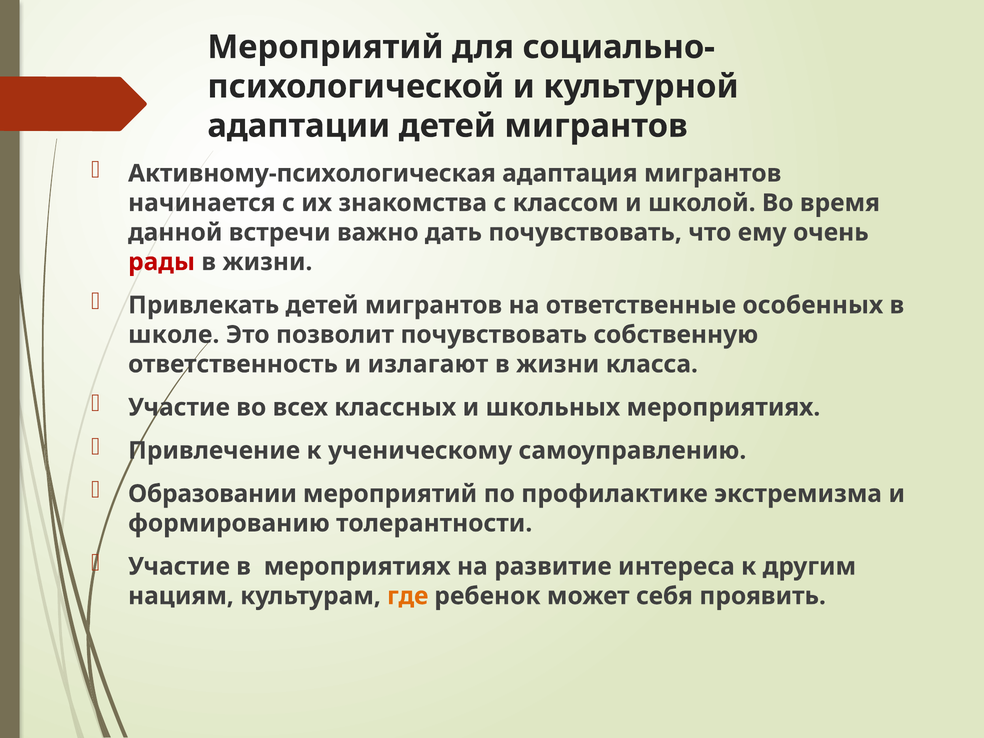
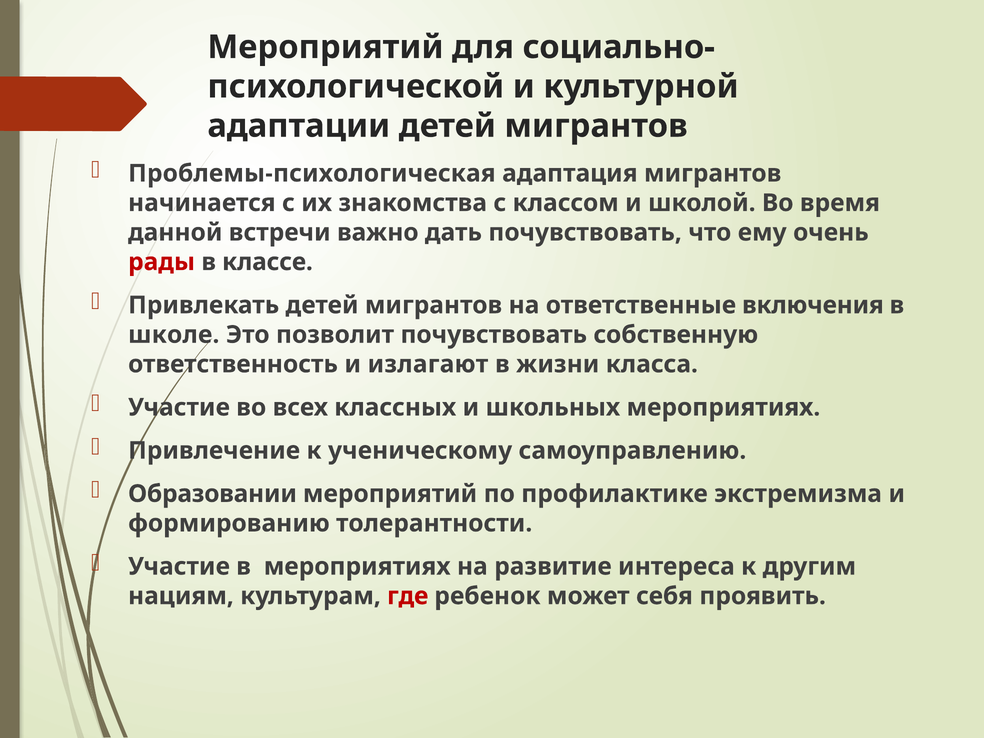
Активному-психологическая: Активному-психологическая -> Проблемы-психологическая (312, 173)
жизни: жизни -> классе (267, 262)
особенных: особенных -> включения (813, 305)
где colour: orange -> red (408, 596)
